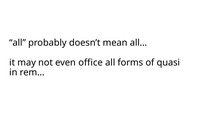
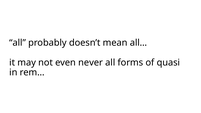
office: office -> never (91, 63)
